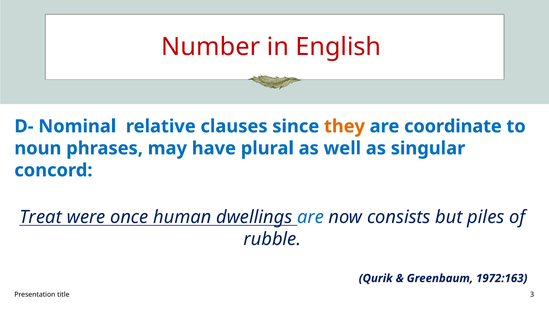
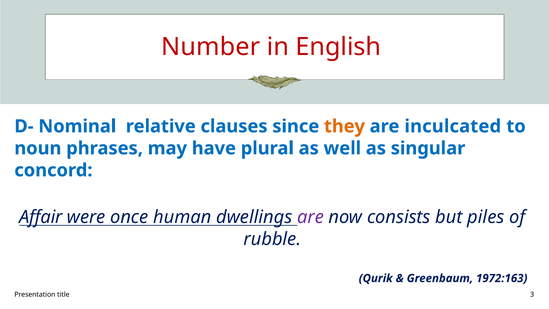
coordinate: coordinate -> inculcated (453, 126)
Treat: Treat -> Affair (41, 217)
are colour: blue -> purple (311, 217)
